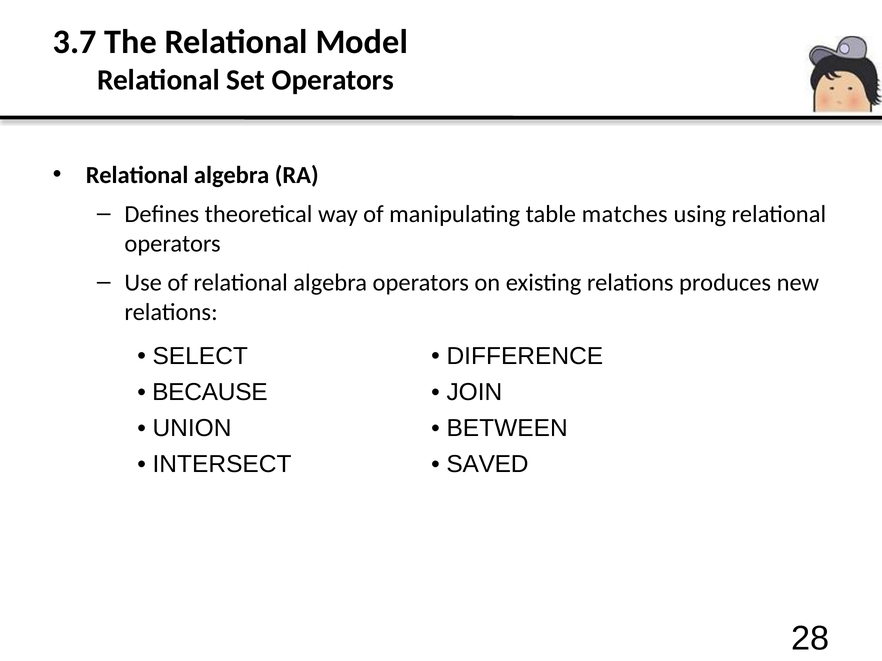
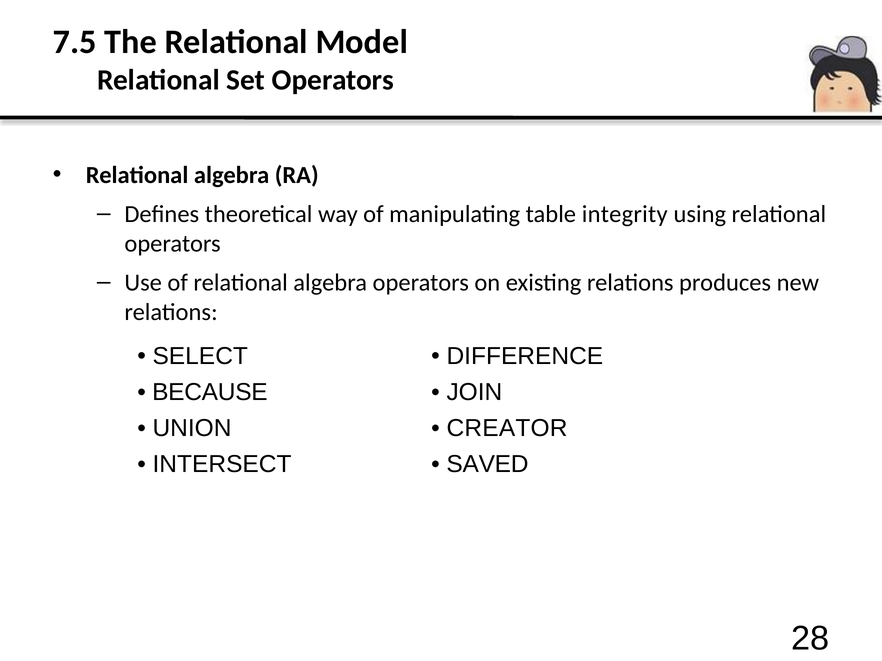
3.7: 3.7 -> 7.5 (75, 42)
matches: matches -> integrity (625, 214)
BETWEEN: BETWEEN -> CREATOR (507, 429)
